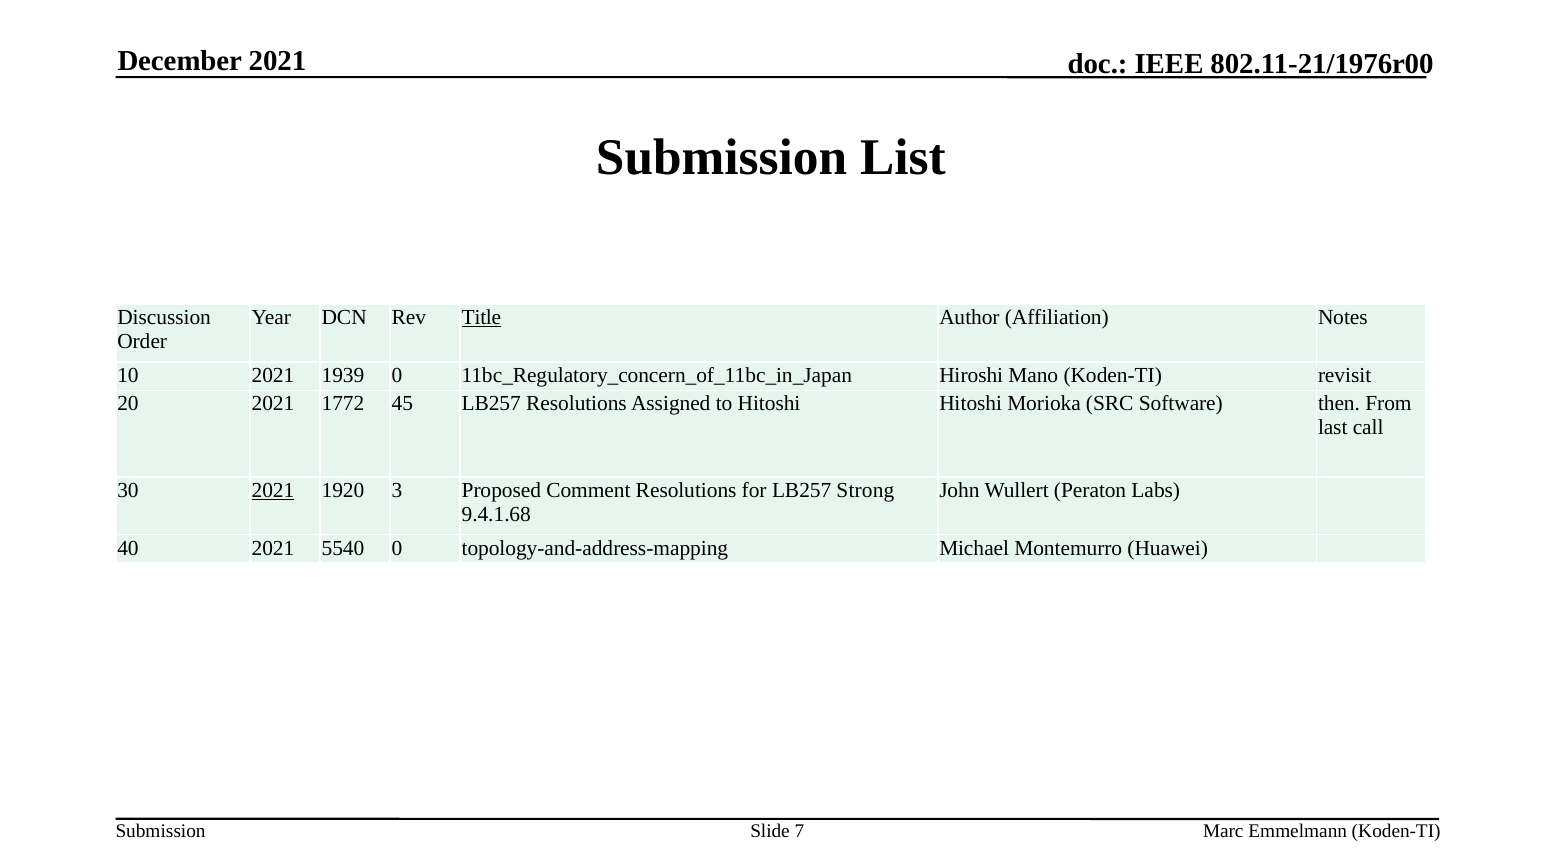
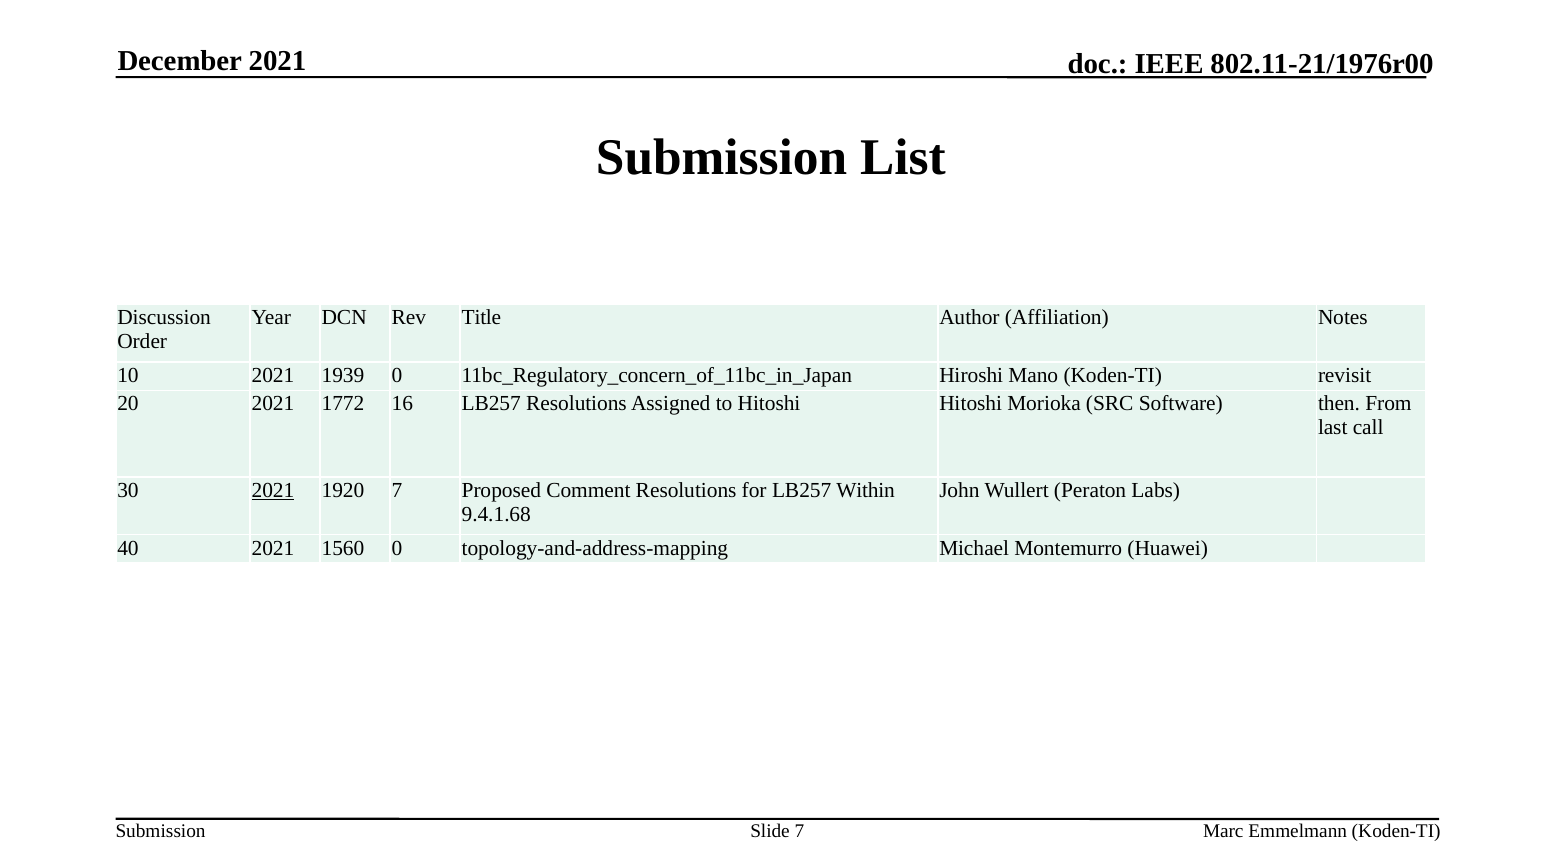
Title underline: present -> none (481, 318)
45: 45 -> 16 (402, 404)
1920 3: 3 -> 7 (397, 491)
Strong: Strong -> Within (866, 491)
5540: 5540 -> 1560 (343, 548)
